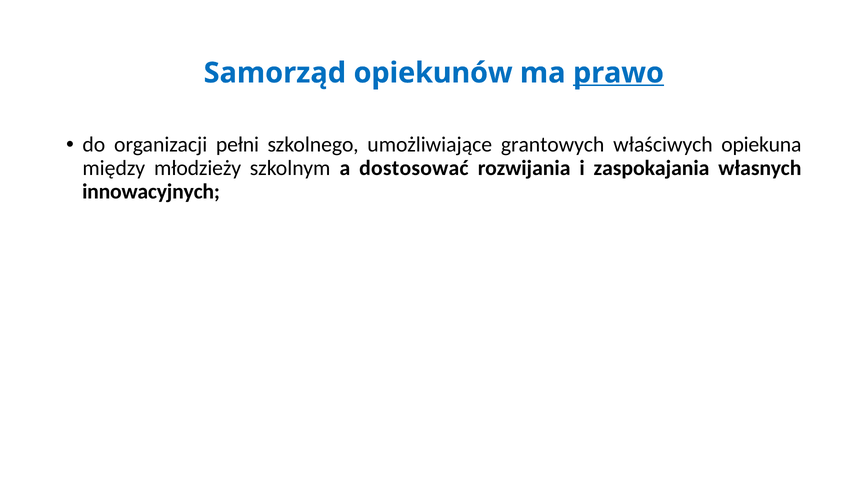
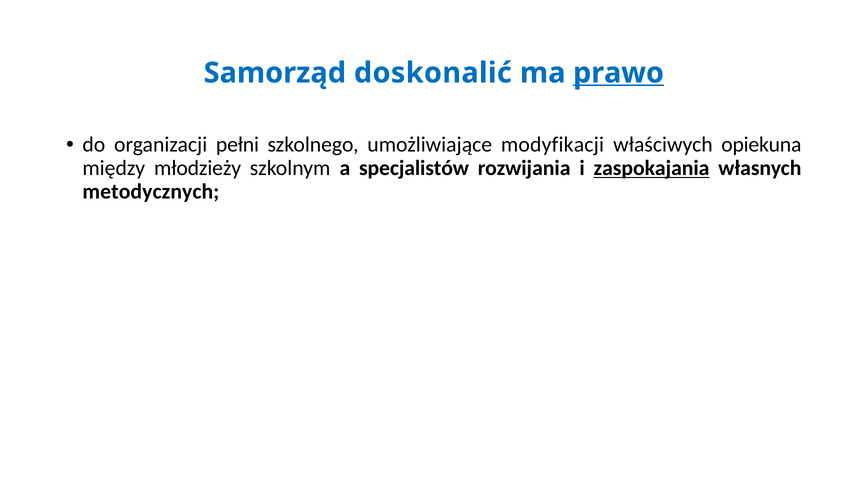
opiekunów: opiekunów -> doskonalić (433, 73)
grantowych: grantowych -> modyfikacji (553, 145)
dostosować: dostosować -> specjalistów (414, 168)
zaspokajania underline: none -> present (651, 168)
innowacyjnych: innowacyjnych -> metodycznych (151, 192)
